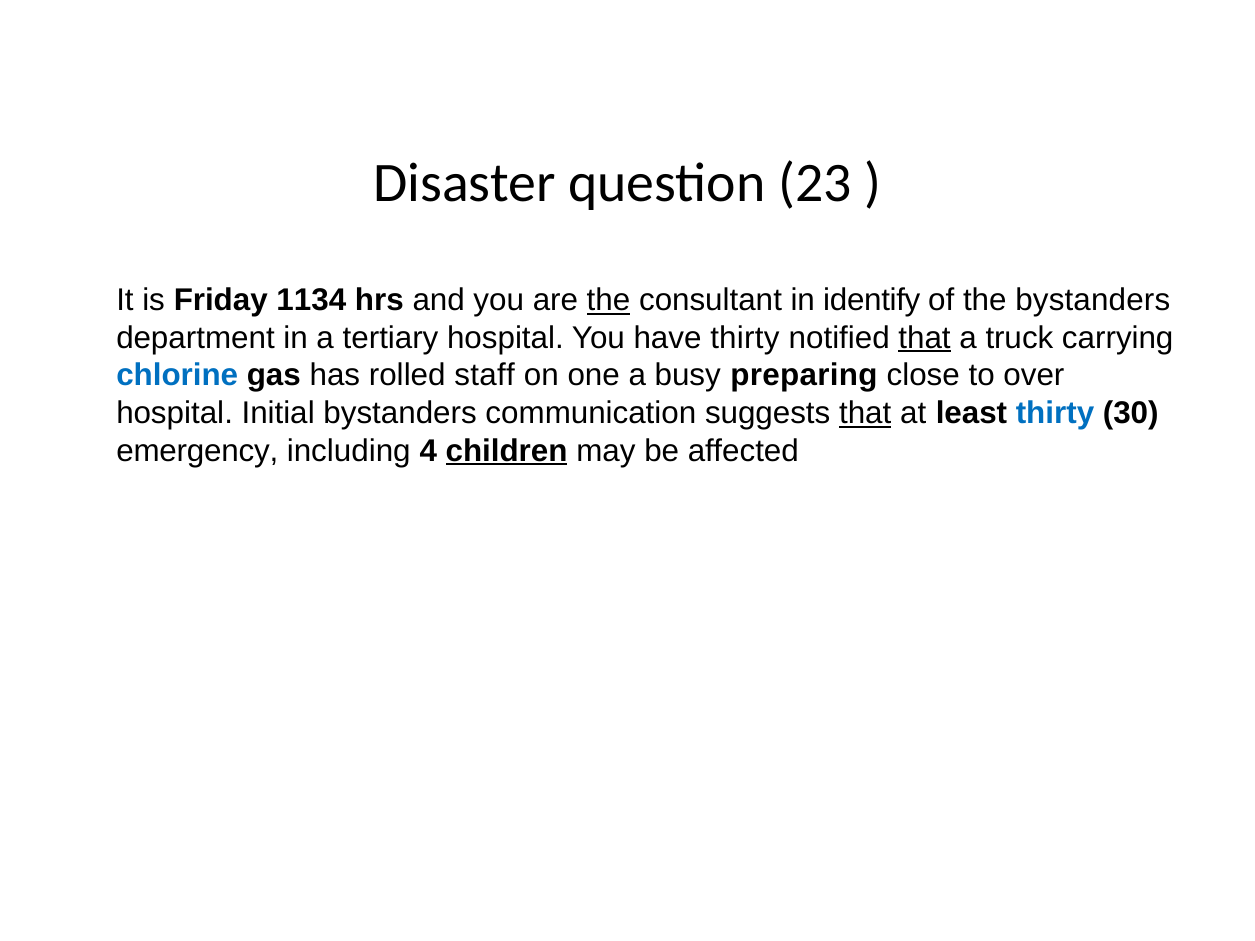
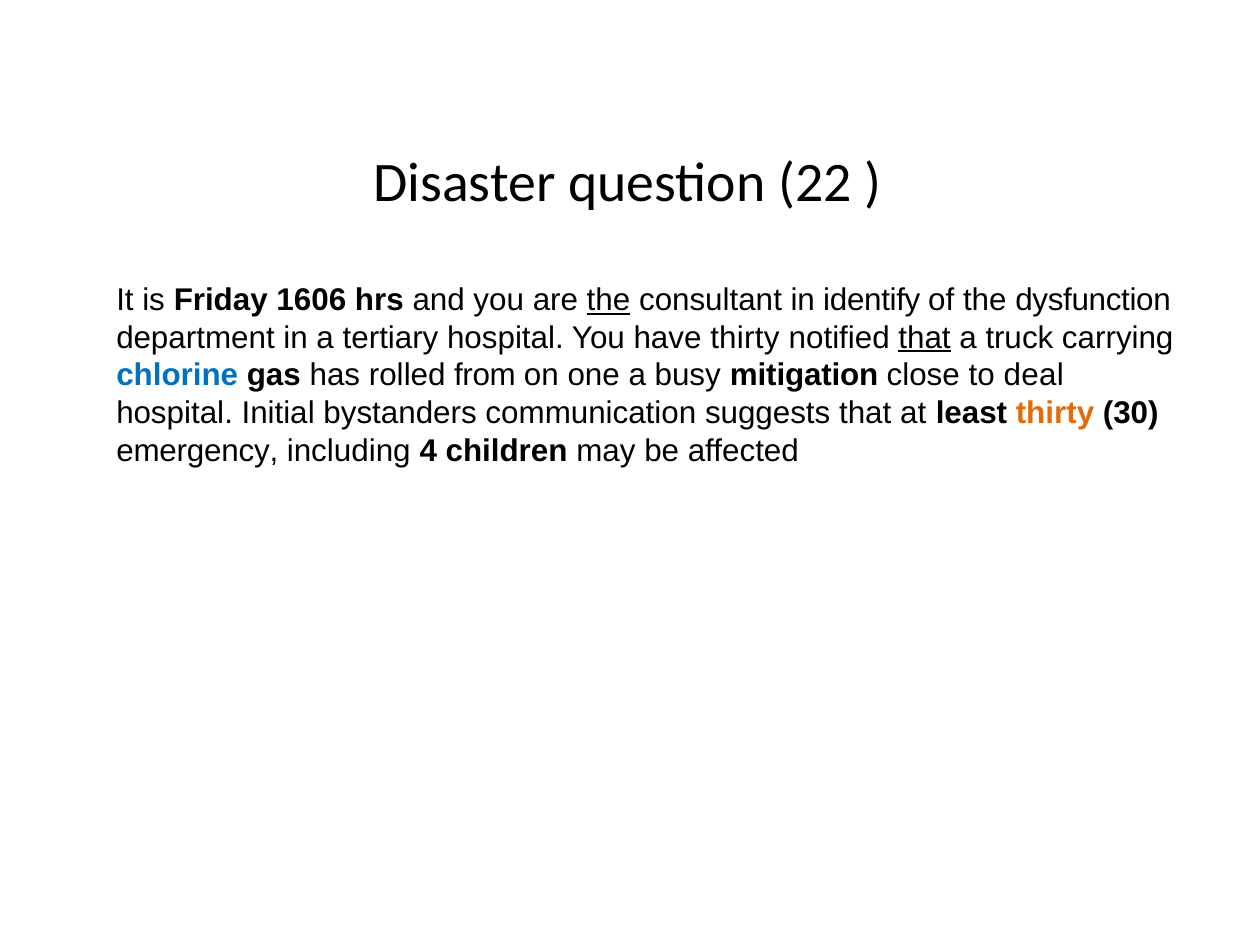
23: 23 -> 22 (815, 183)
1134: 1134 -> 1606 (311, 300)
the bystanders: bystanders -> dysfunction (1093, 300)
staff: staff -> from (485, 376)
preparing: preparing -> mitigation (804, 376)
over: over -> deal (1034, 376)
that underline: present -> none (865, 413)
thirty colour: blue -> orange (1055, 413)
children underline: present -> none (507, 451)
